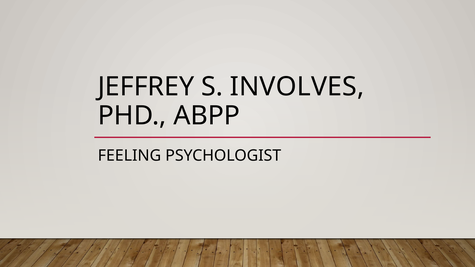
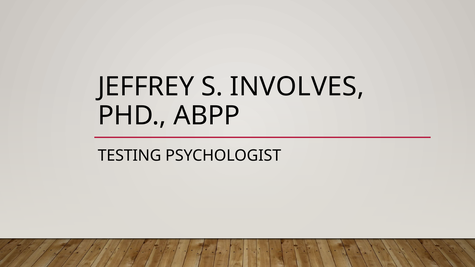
FEELING: FEELING -> TESTING (130, 156)
